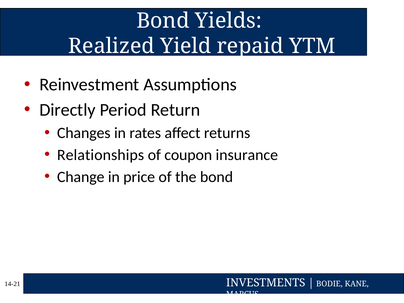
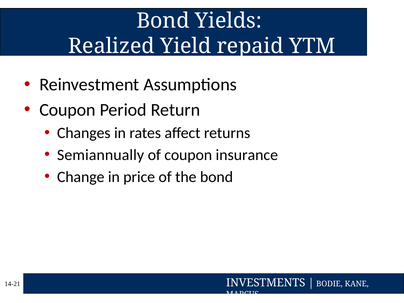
Directly: Directly -> Coupon (68, 110)
Relationships: Relationships -> Semiannually (101, 155)
